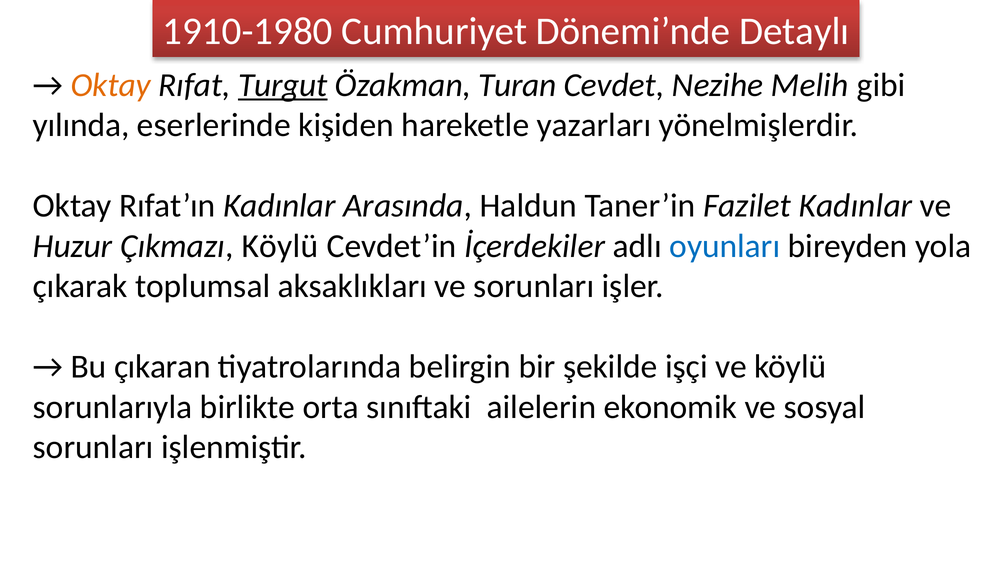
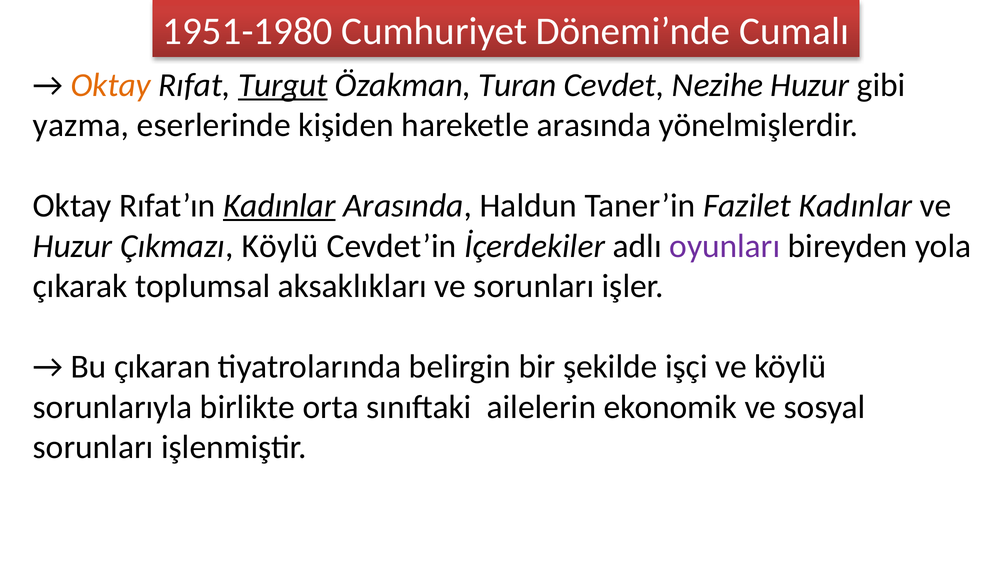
1910-1980: 1910-1980 -> 1951-1980 (248, 31)
Detaylı: Detaylı -> Cumalı (794, 31)
Nezihe Melih: Melih -> Huzur (810, 85)
yılında: yılında -> yazma (81, 125)
hareketle yazarları: yazarları -> arasında (594, 125)
Kadınlar underline: none -> present (279, 206)
oyunları colour: blue -> purple (725, 246)
